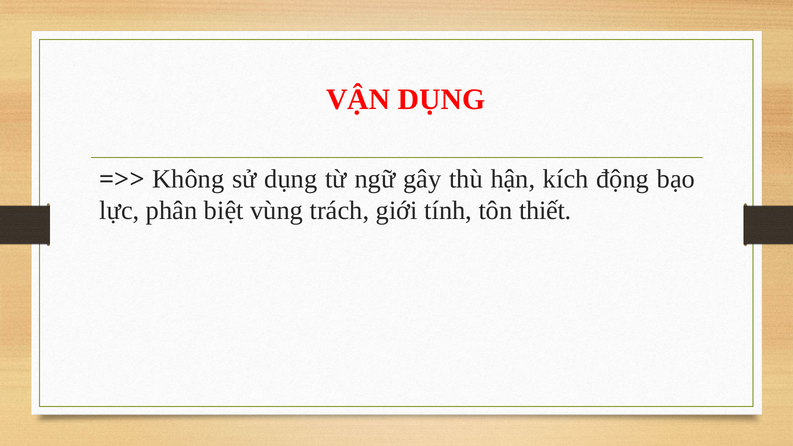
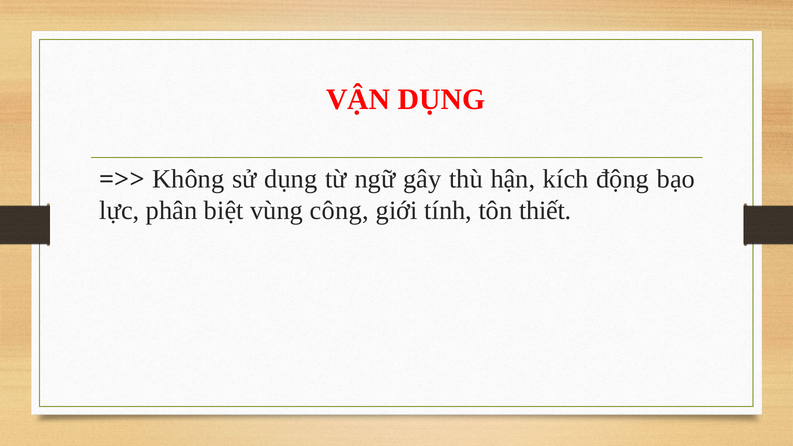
trách: trách -> công (339, 211)
